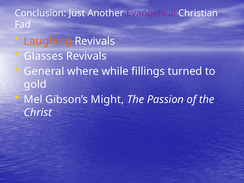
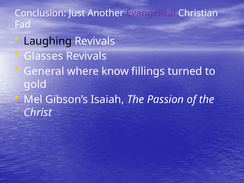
Laughing colour: orange -> black (48, 41)
while: while -> know (115, 71)
Might: Might -> Isaiah (107, 100)
